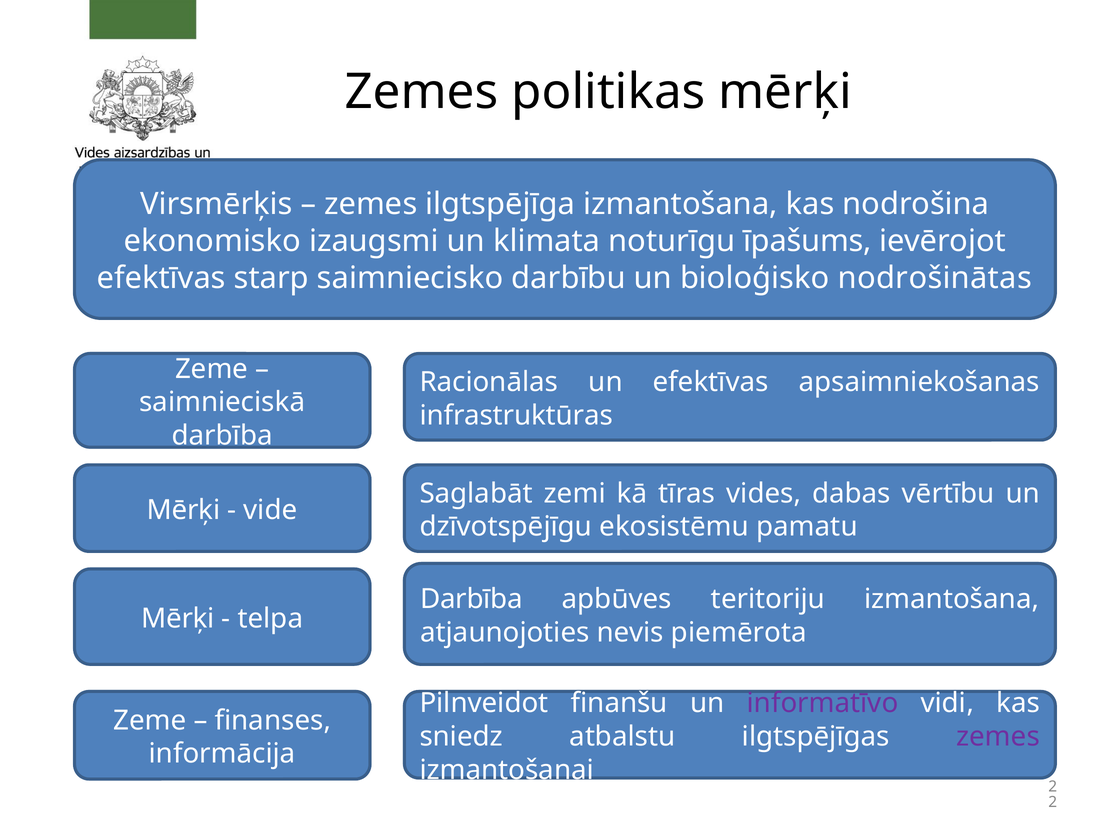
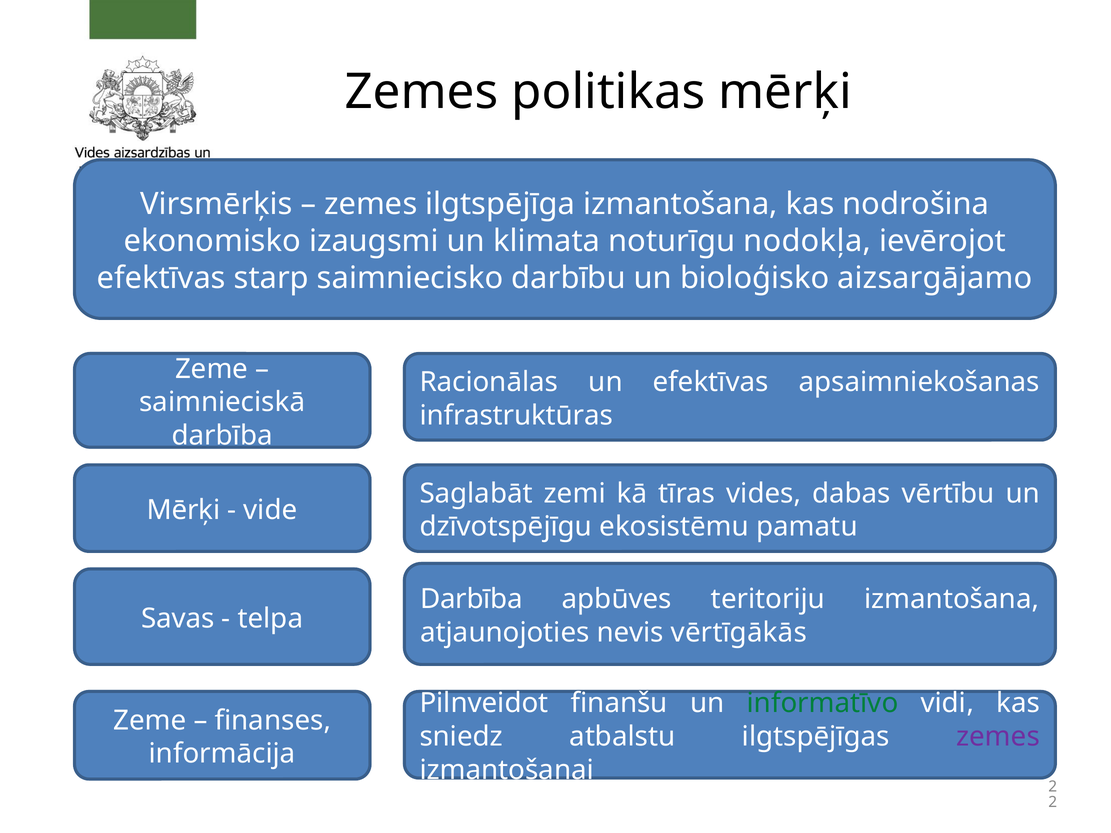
īpašums: īpašums -> nodokļa (807, 241)
nodrošinātas: nodrošinātas -> aizsargājamo (935, 278)
Mērķi: Mērķi -> Savas (178, 619)
piemērota: piemērota -> vērtīgākās (739, 633)
informatīvo colour: purple -> green (823, 704)
